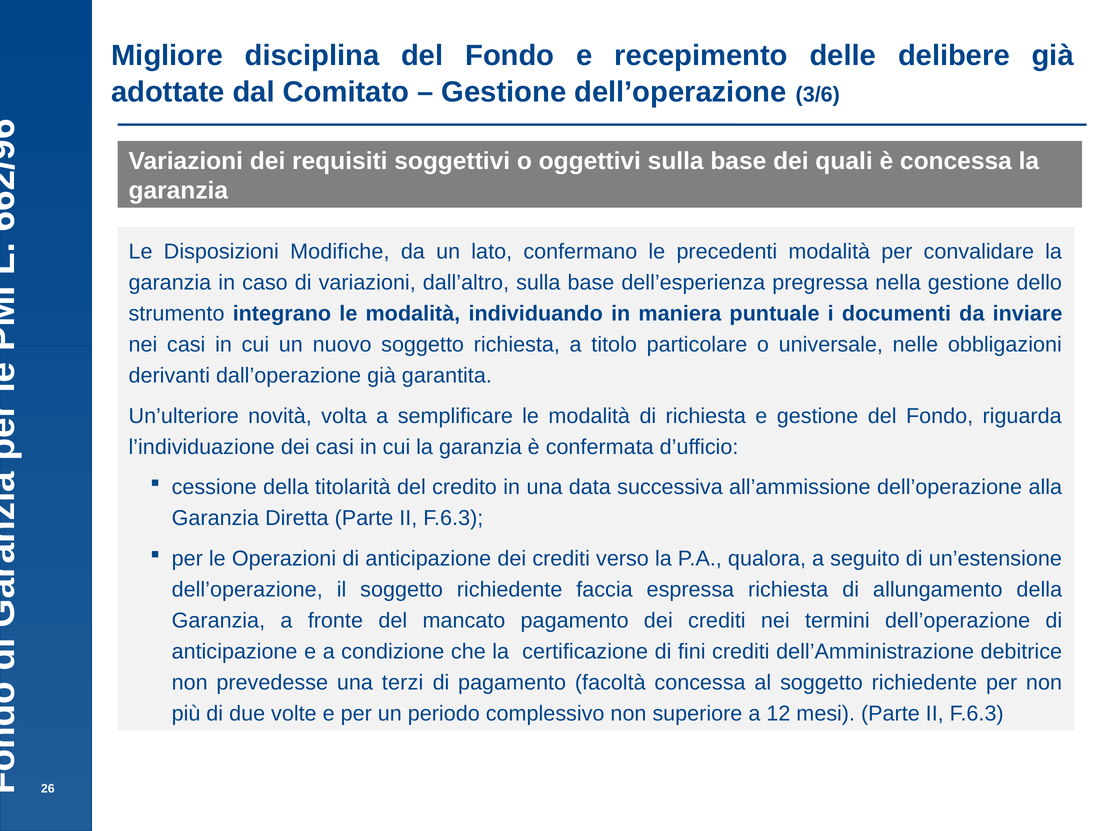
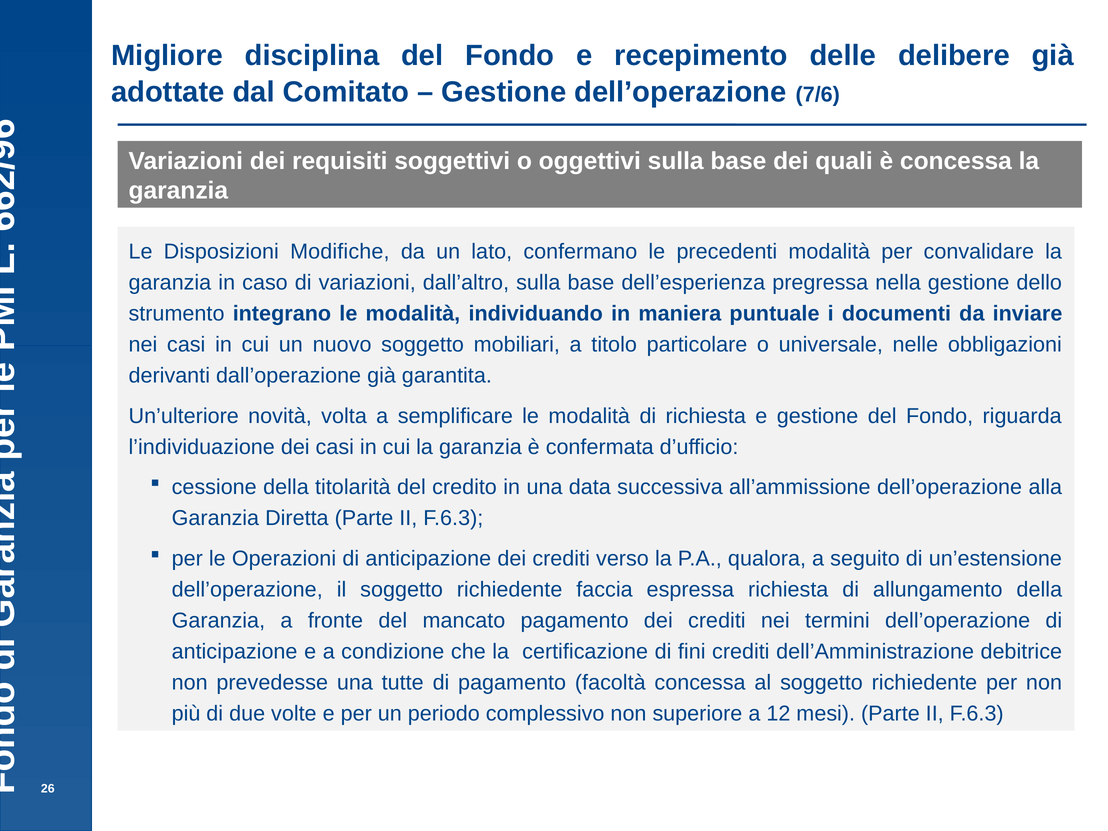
3/6: 3/6 -> 7/6 (818, 95)
soggetto richiesta: richiesta -> mobiliari (517, 345)
terzi: terzi -> tutte (403, 683)
